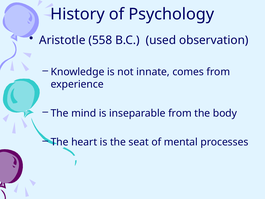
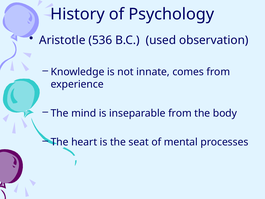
558: 558 -> 536 (100, 40)
